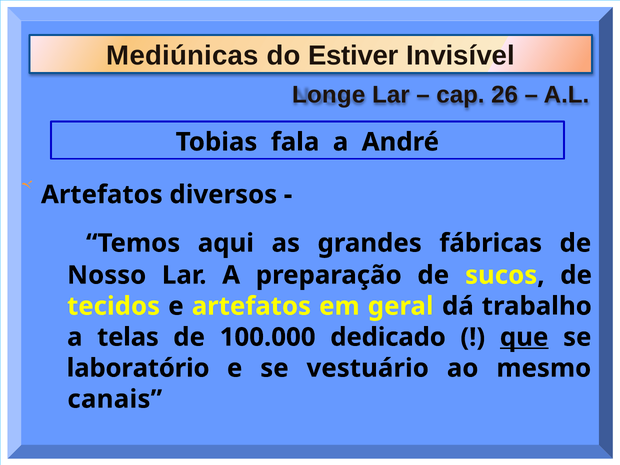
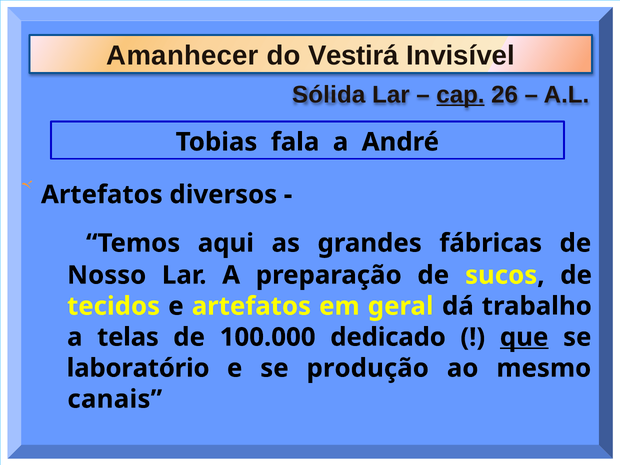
Mediúnicas: Mediúnicas -> Amanhecer (183, 56)
Estiver: Estiver -> Vestirá (353, 56)
Longe: Longe -> Sólida (329, 95)
cap underline: none -> present (460, 95)
vestuário: vestuário -> produção (368, 368)
